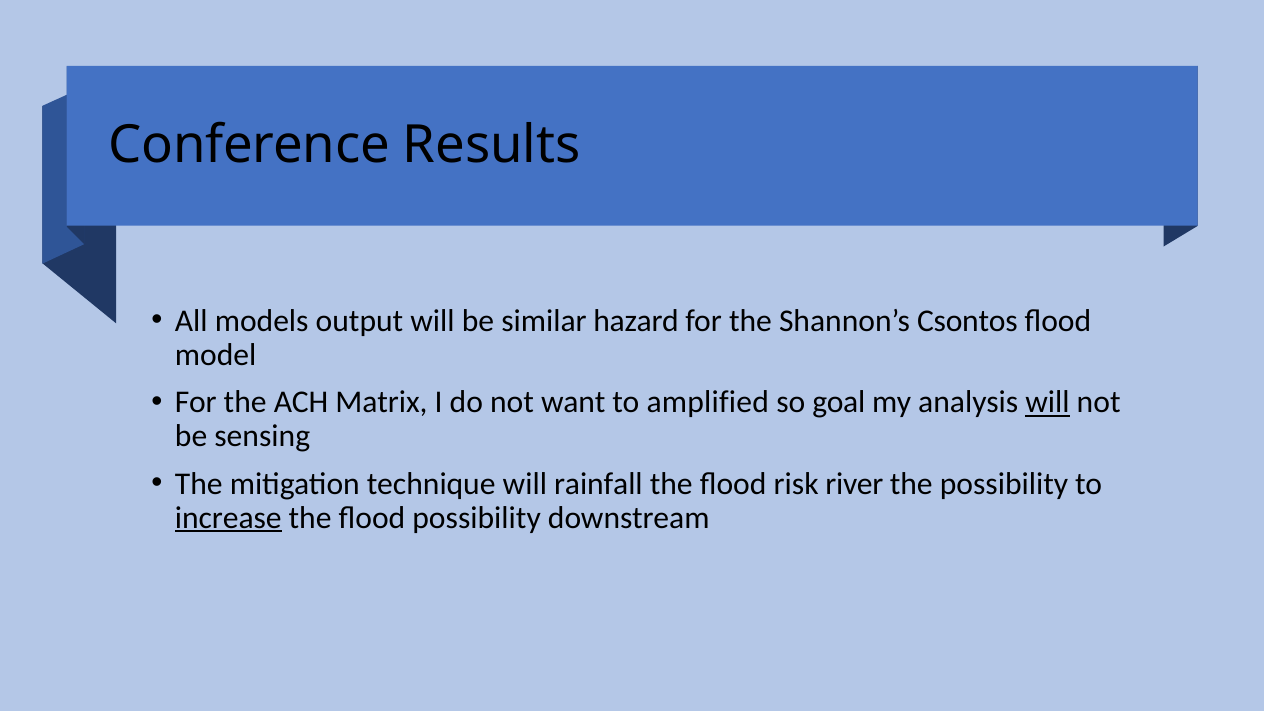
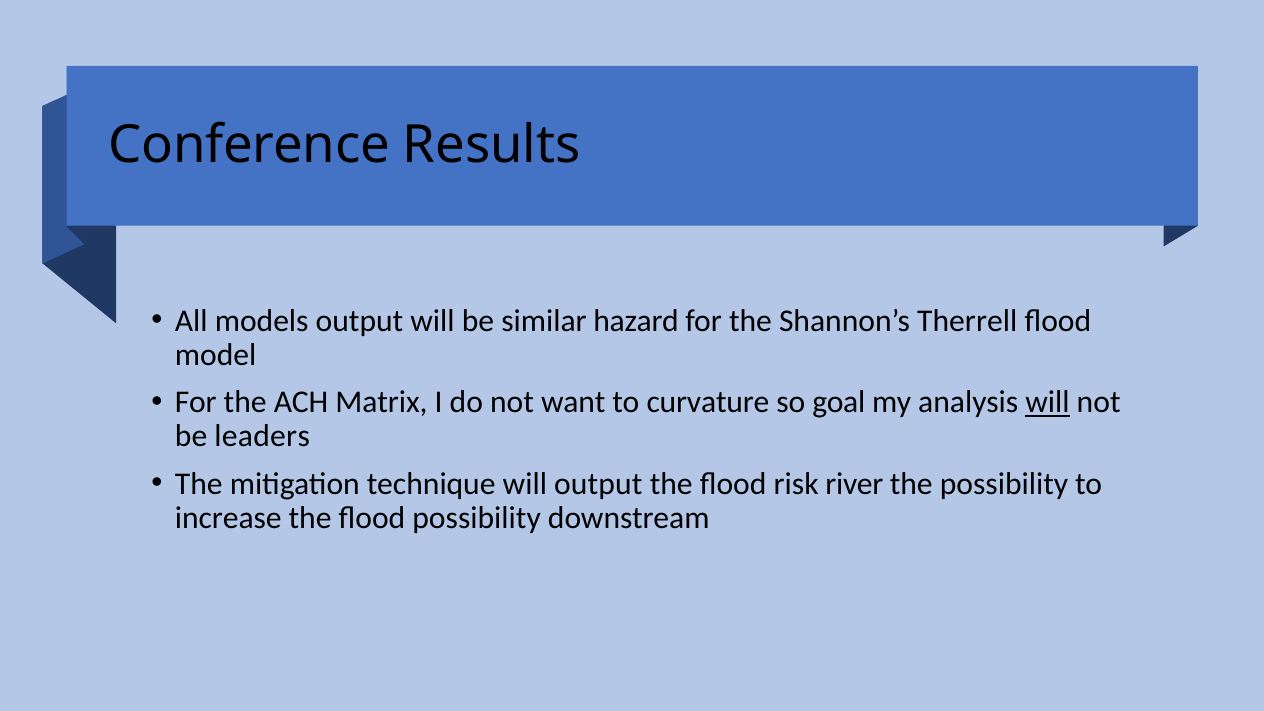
Csontos: Csontos -> Therrell (967, 321)
amplified: amplified -> curvature (708, 402)
sensing: sensing -> leaders (262, 436)
will rainfall: rainfall -> output (598, 484)
increase underline: present -> none (228, 518)
